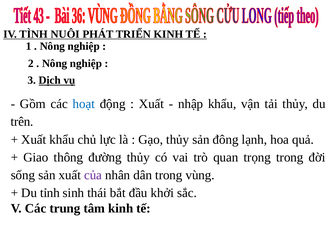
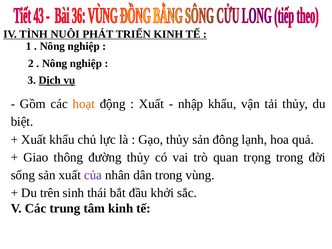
hoạt colour: blue -> orange (84, 104)
trên: trên -> biệt (22, 122)
tỉnh: tỉnh -> trên (50, 193)
